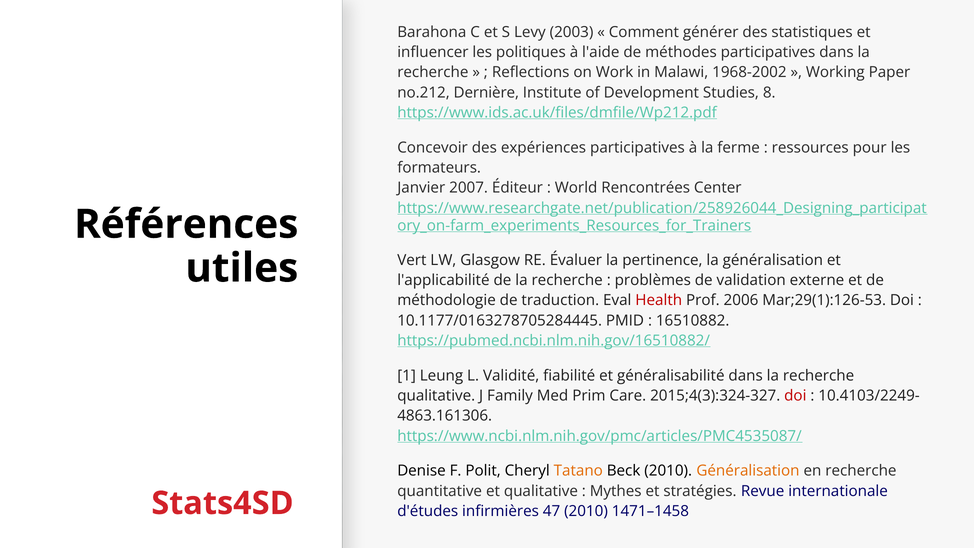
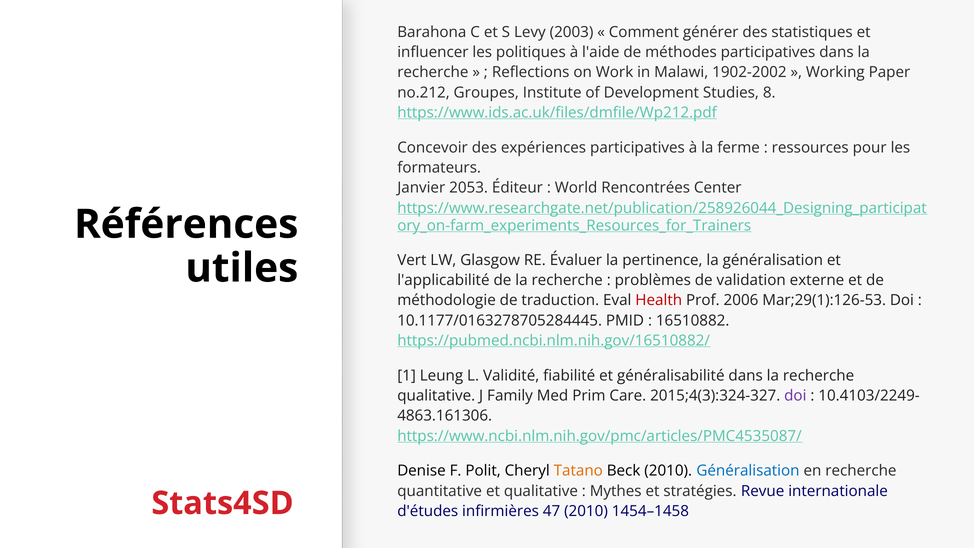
1968-2002: 1968-2002 -> 1902-2002 (749, 72)
Dernière: Dernière -> Groupes (486, 93)
2007: 2007 -> 2053 (469, 188)
doi colour: red -> purple (795, 396)
Généralisation colour: orange -> blue (748, 471)
1471–1458: 1471–1458 -> 1454–1458 (650, 511)
